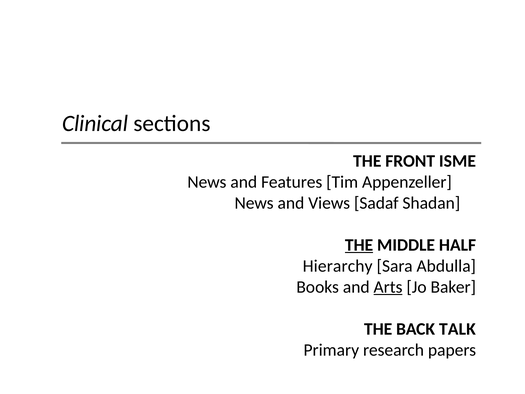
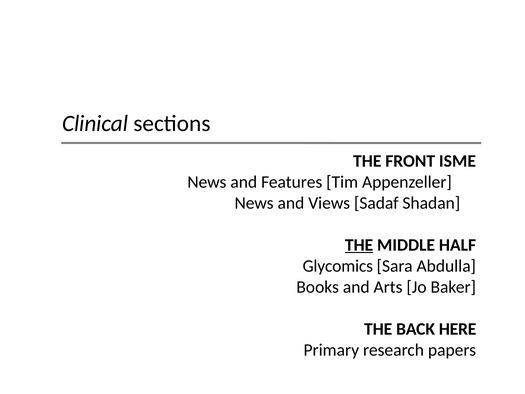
Hierarchy: Hierarchy -> Glycomics (338, 266)
Arts underline: present -> none (388, 287)
TALK: TALK -> HERE (458, 329)
